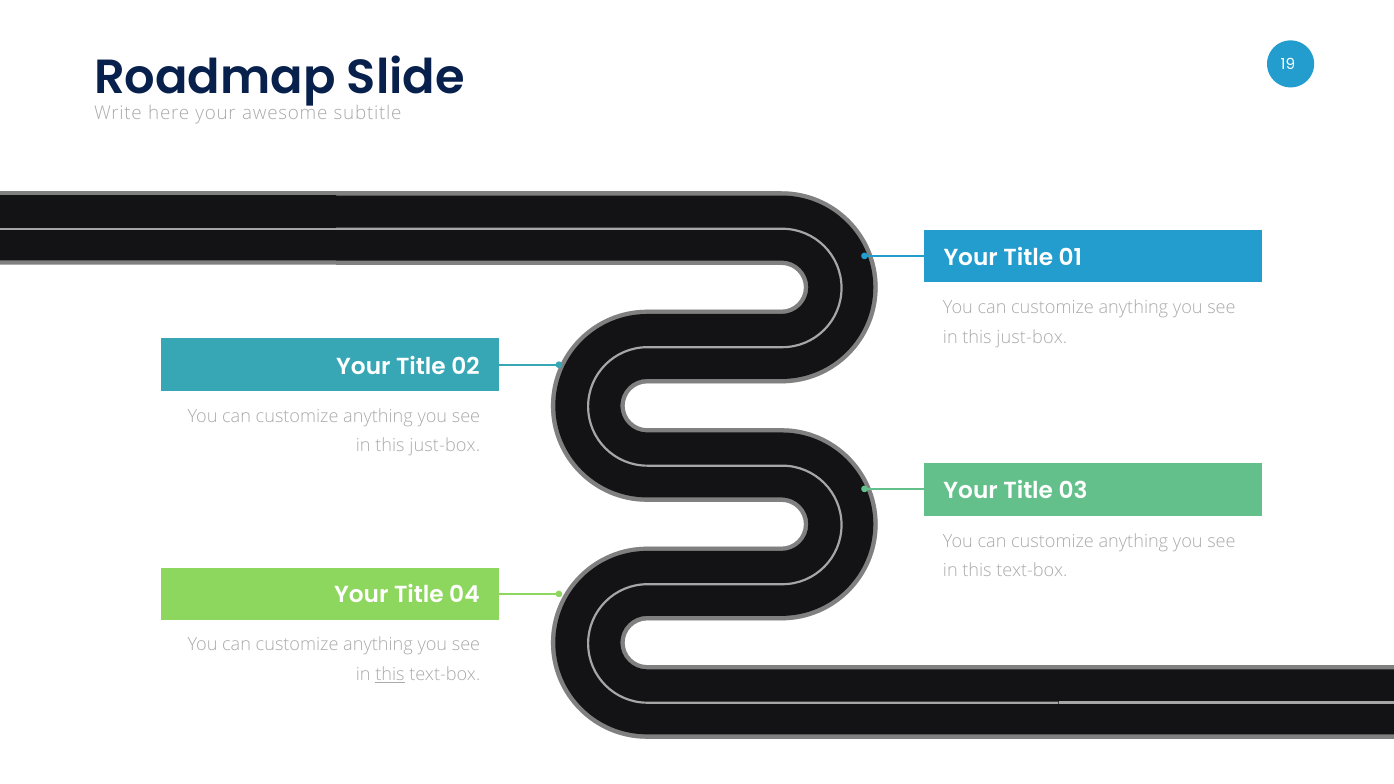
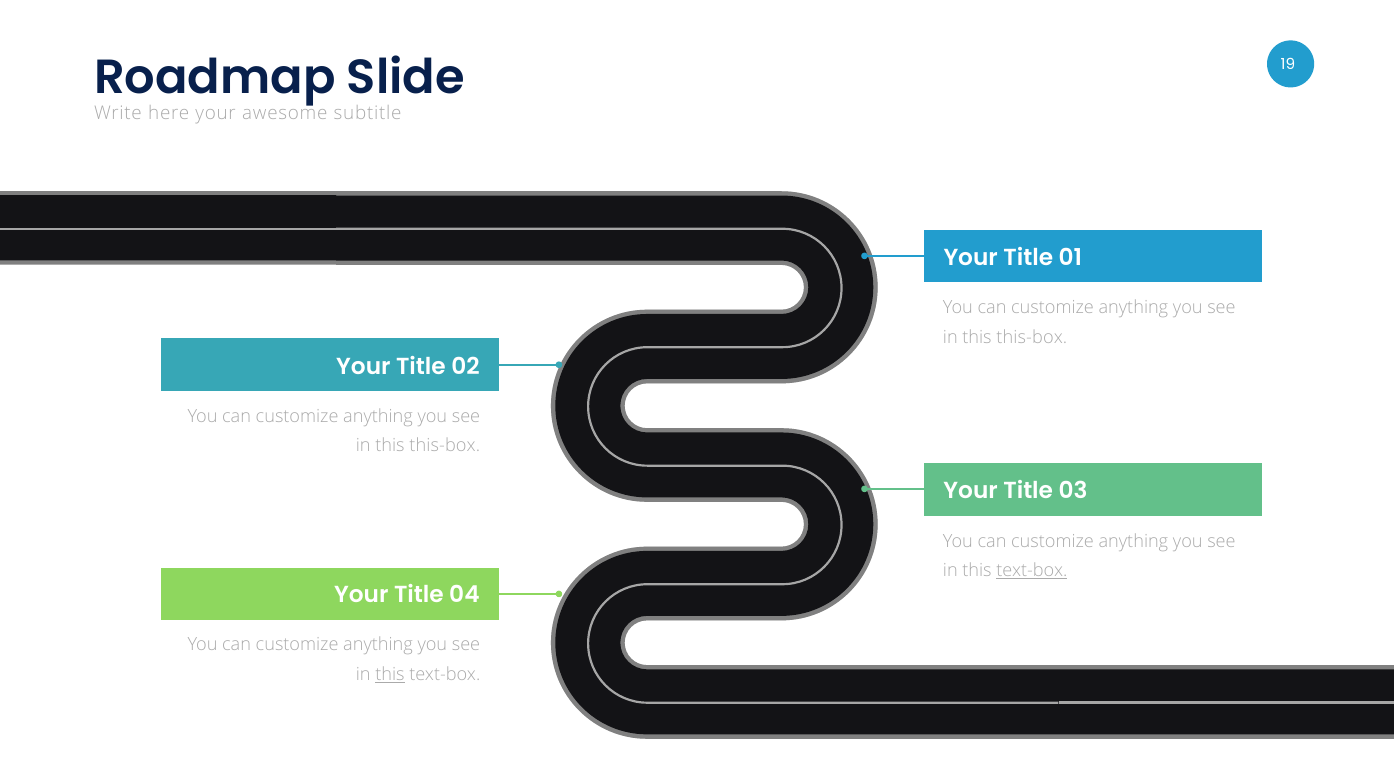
just-box: just-box -> this-box (1032, 337)
just-box: just-box -> this-box (445, 446)
text-box underline: none -> present (1032, 571)
